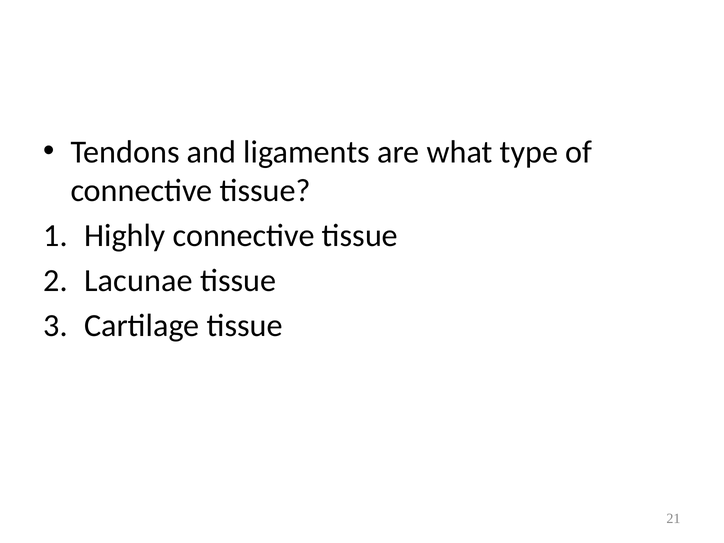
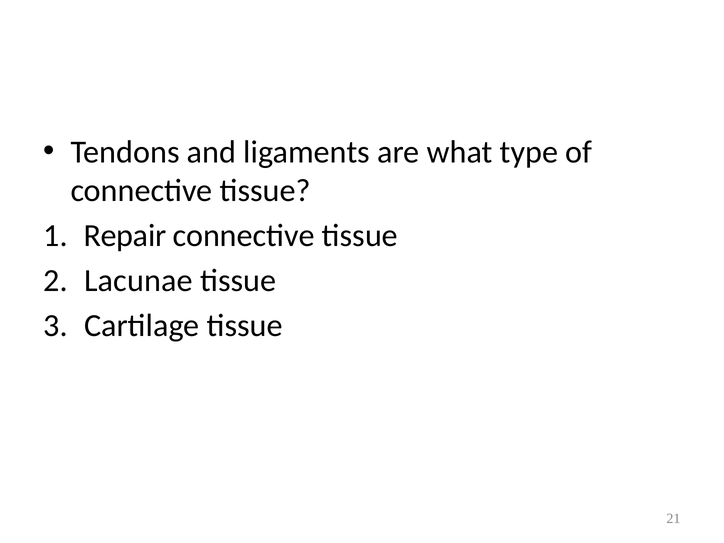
Highly: Highly -> Repair (125, 236)
